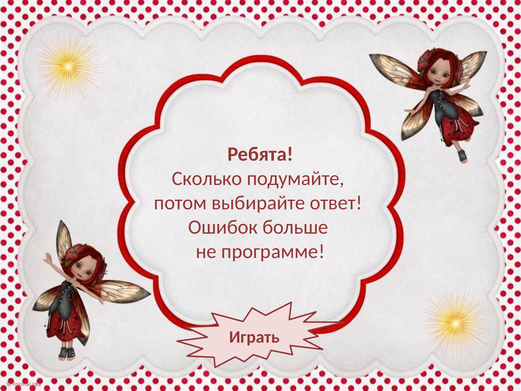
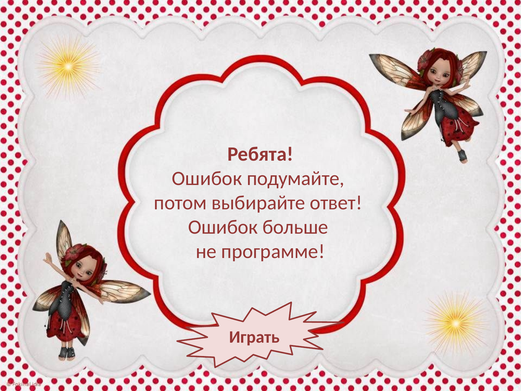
Сколько: Сколько -> Ошибок (207, 178)
